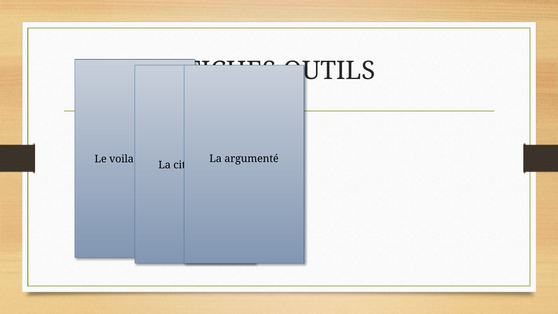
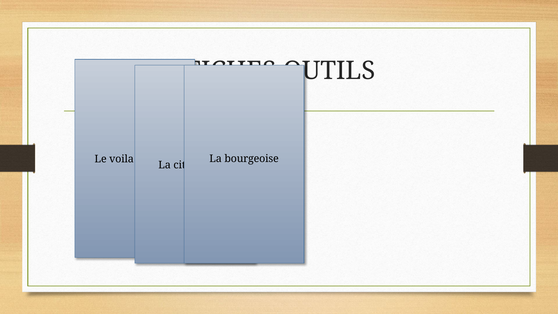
argumenté: argumenté -> bourgeoise (252, 159)
